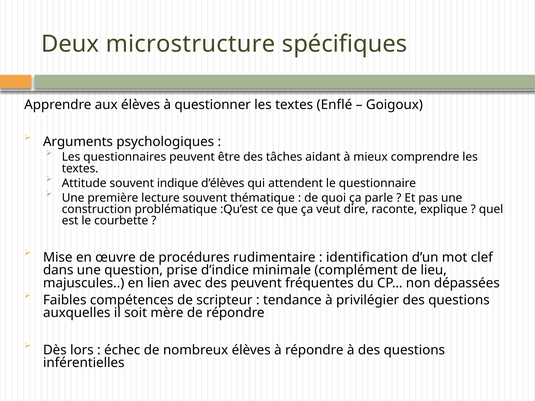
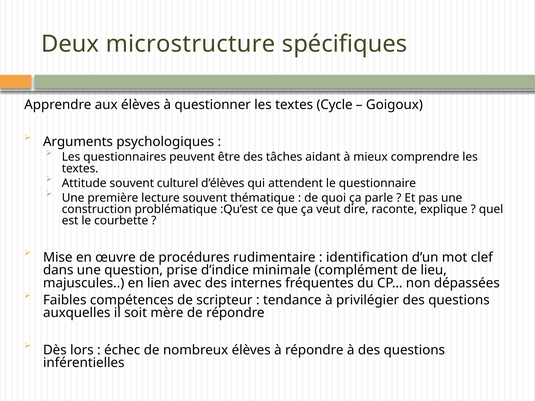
Enflé: Enflé -> Cycle (335, 105)
indique: indique -> culturel (178, 183)
des peuvent: peuvent -> internes (256, 283)
